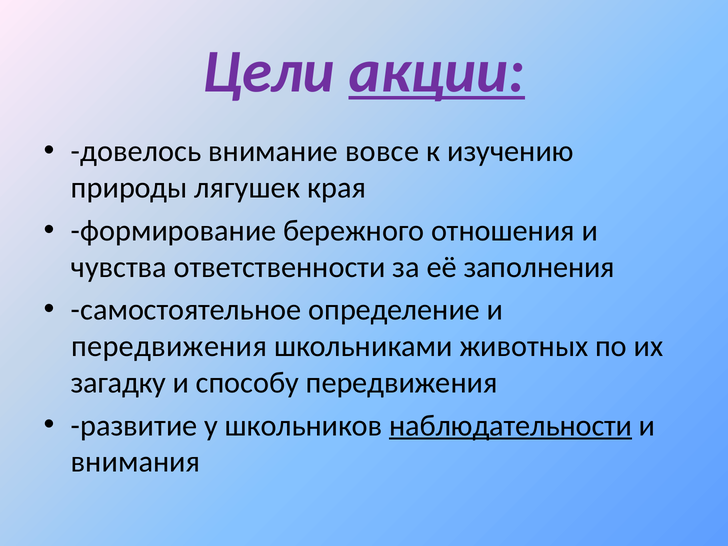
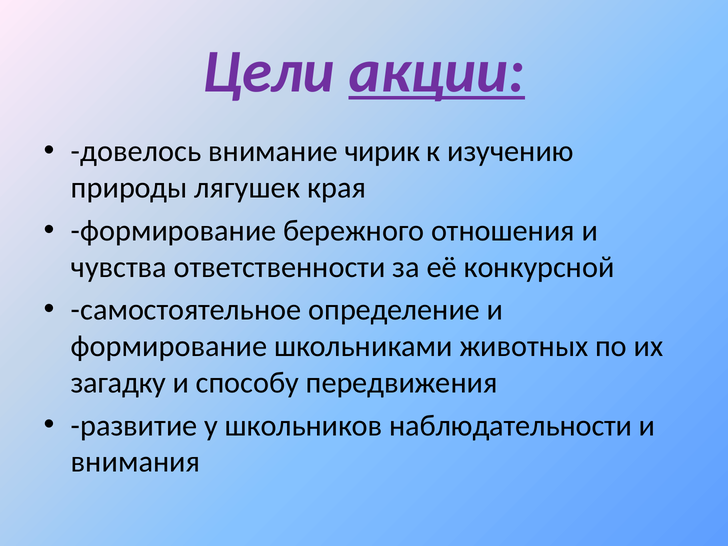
вовсе: вовсе -> чирик (382, 151)
заполнения: заполнения -> конкурсной (539, 267)
передвижения: передвижения -> формирование (169, 346)
наблюдательности underline: present -> none (511, 426)
